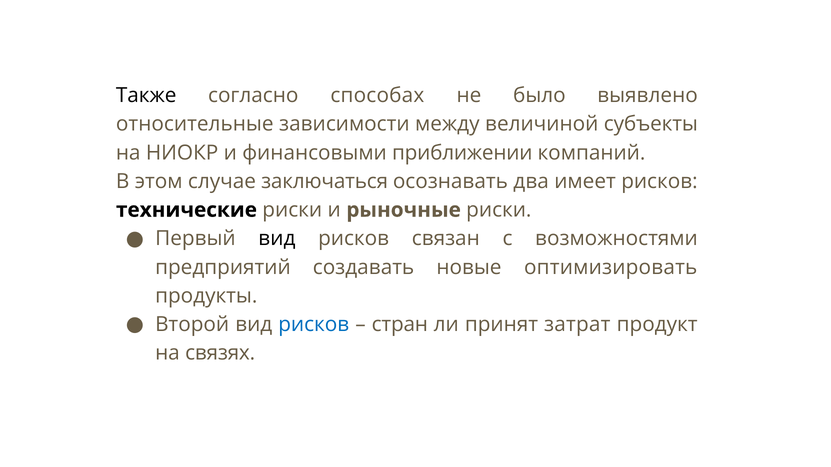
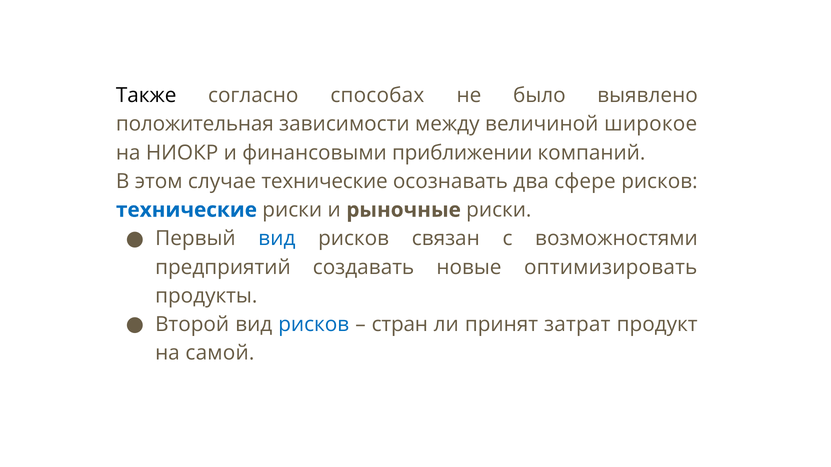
относительные: относительные -> положительная (195, 124)
субъекты: субъекты -> широкое (651, 124)
случае заключаться: заключаться -> технические (325, 181)
имеет: имеет -> сфере (585, 181)
технические colour: black -> blue (186, 210)
вид colour: black -> blue (277, 239)
связях: связях -> самой (220, 353)
